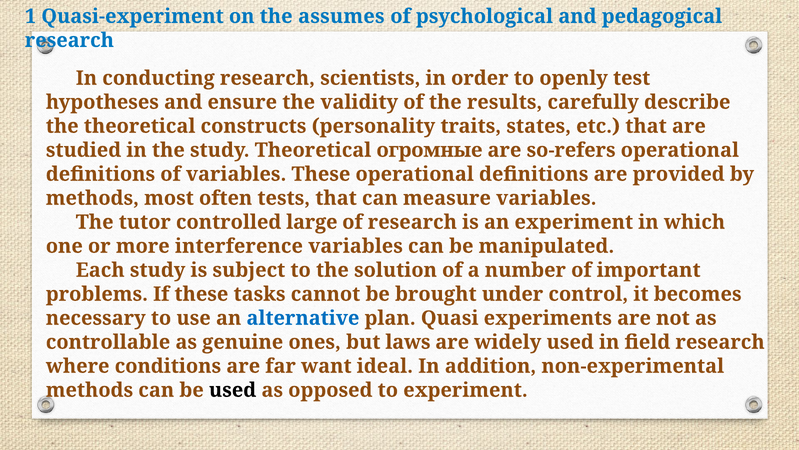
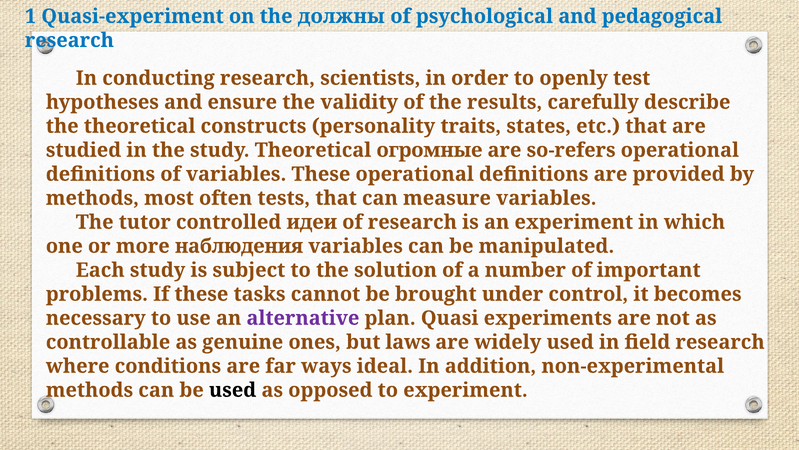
assumes: assumes -> должны (341, 16)
large: large -> идеи (312, 222)
interference: interference -> наблюдения (239, 246)
alternative colour: blue -> purple (303, 318)
want: want -> ways (326, 366)
